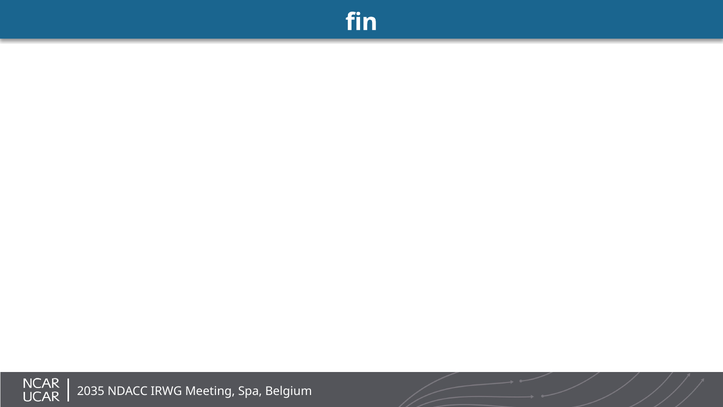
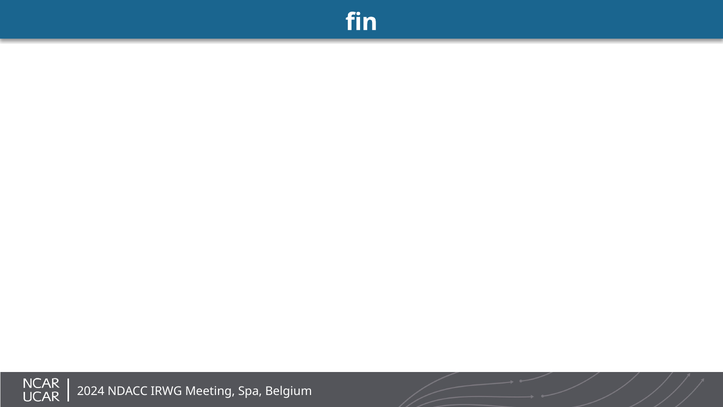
2035: 2035 -> 2024 (91, 391)
